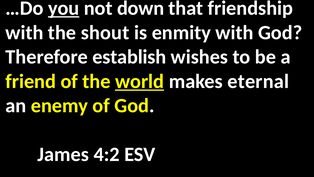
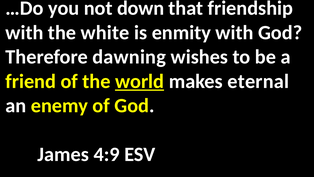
you underline: present -> none (64, 8)
shout: shout -> white (105, 33)
establish: establish -> dawning (129, 57)
4:2: 4:2 -> 4:9 (107, 154)
